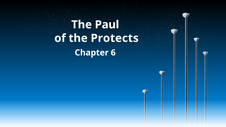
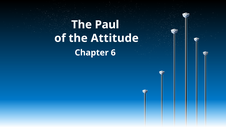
Protects: Protects -> Attitude (115, 38)
